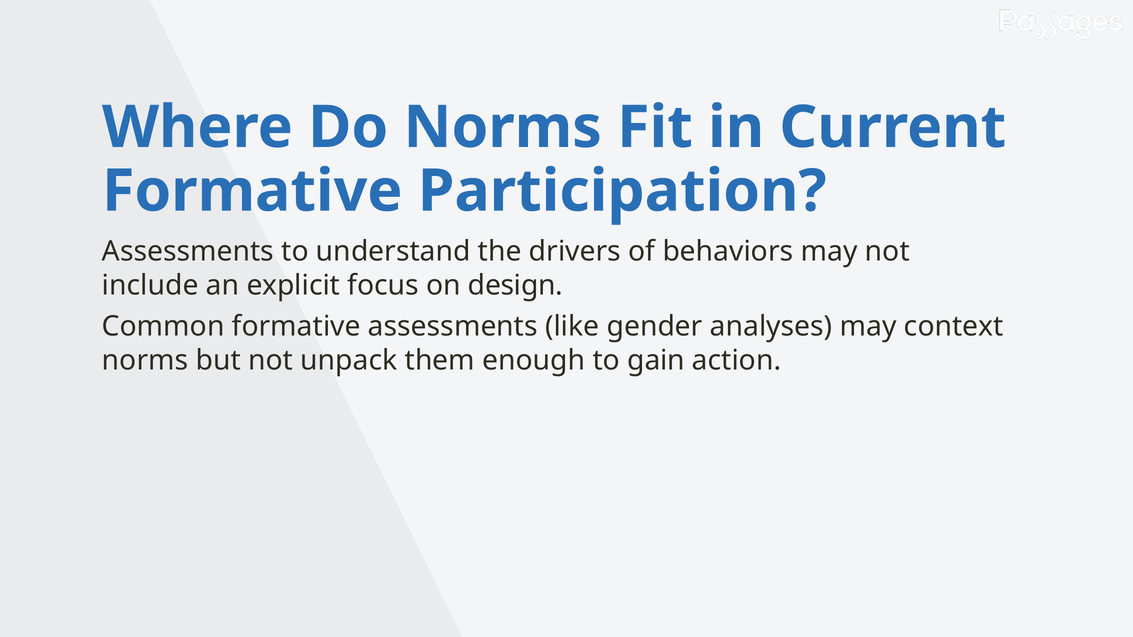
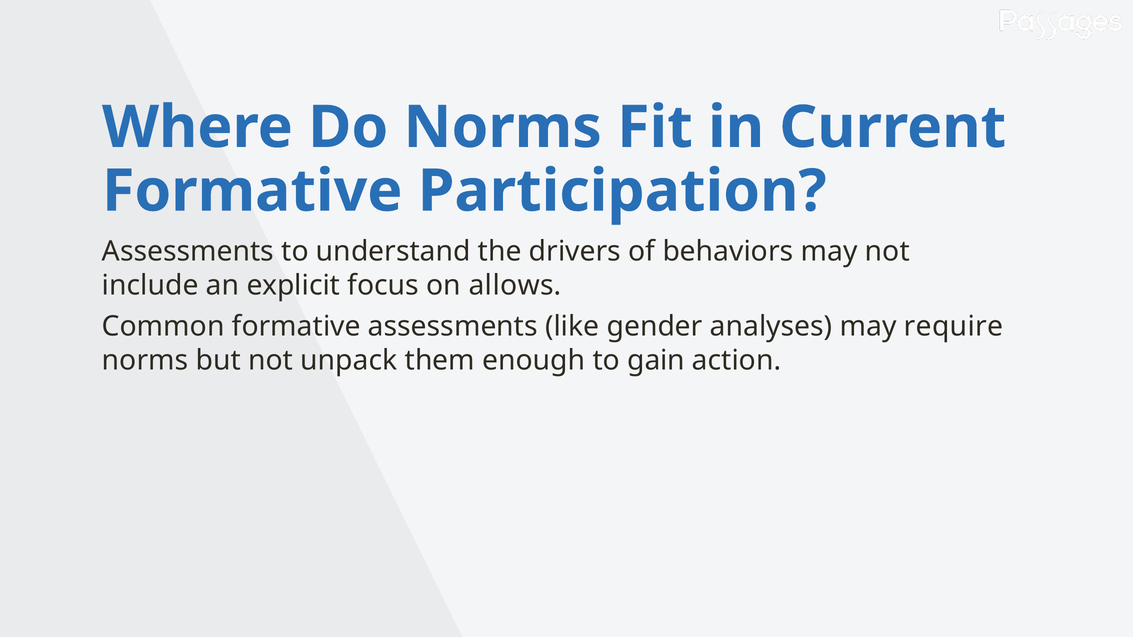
design: design -> allows (515, 286)
context: context -> require (954, 327)
